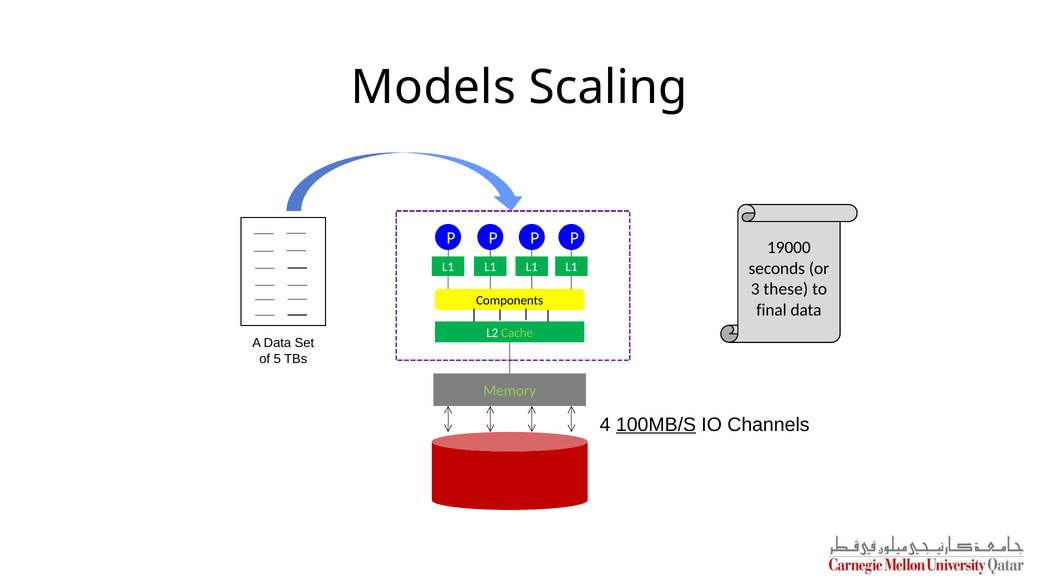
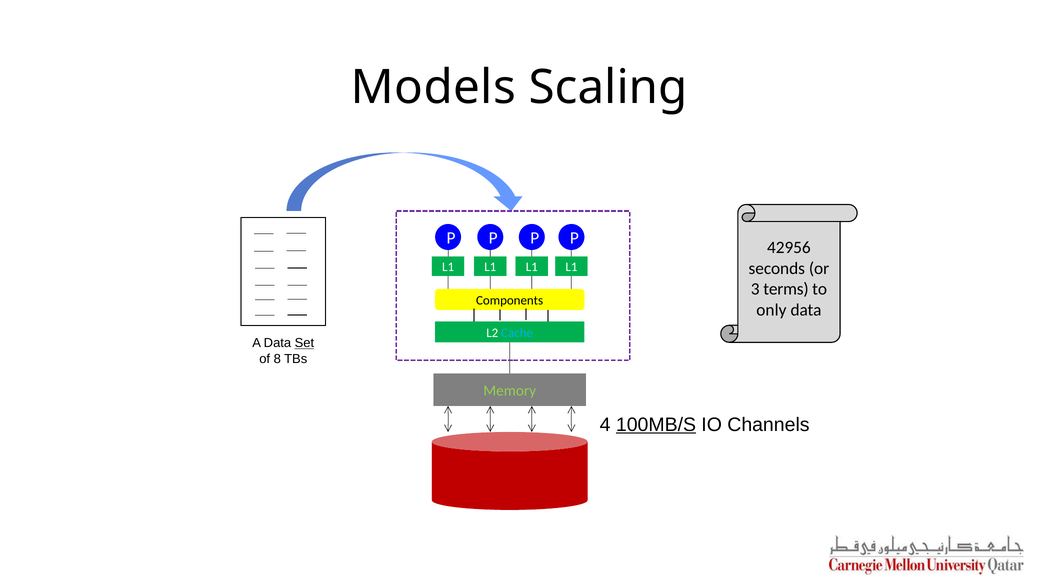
19000: 19000 -> 42956 (789, 247)
these: these -> terms (786, 289)
final: final -> only (771, 310)
Cache colour: light green -> light blue (517, 332)
Set underline: none -> present (304, 343)
5: 5 -> 8 (277, 358)
